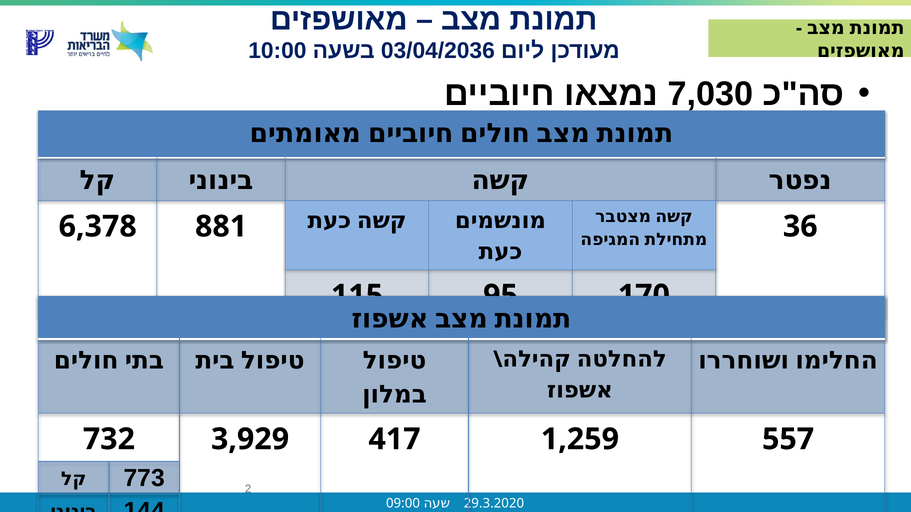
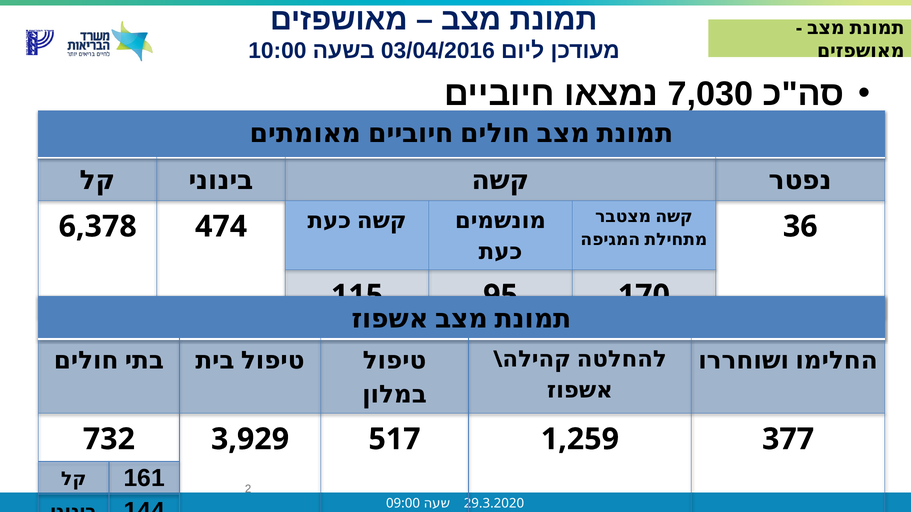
03/04/2036: 03/04/2036 -> 03/04/2016 (438, 51)
881: 881 -> 474 (221, 227)
417: 417 -> 517 (395, 439)
557: 557 -> 377 (788, 439)
773: 773 -> 161 (144, 479)
